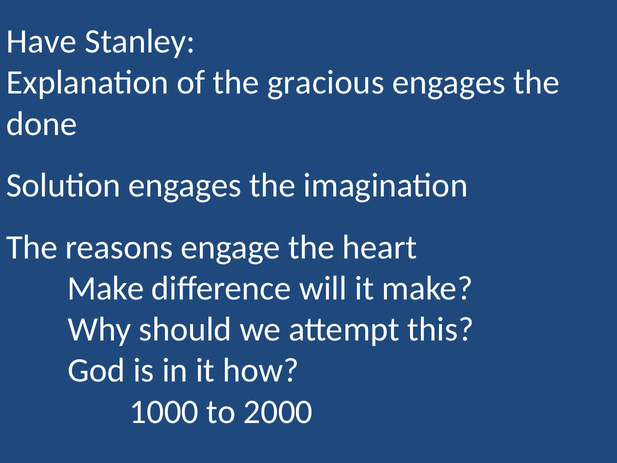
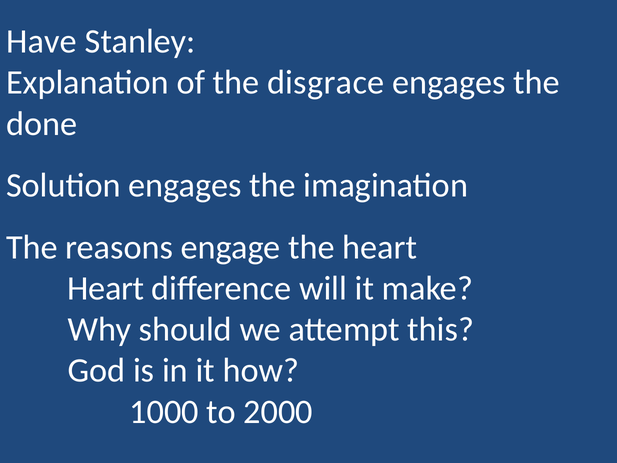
gracious: gracious -> disgrace (326, 83)
Make: Make -> Heart (106, 288)
